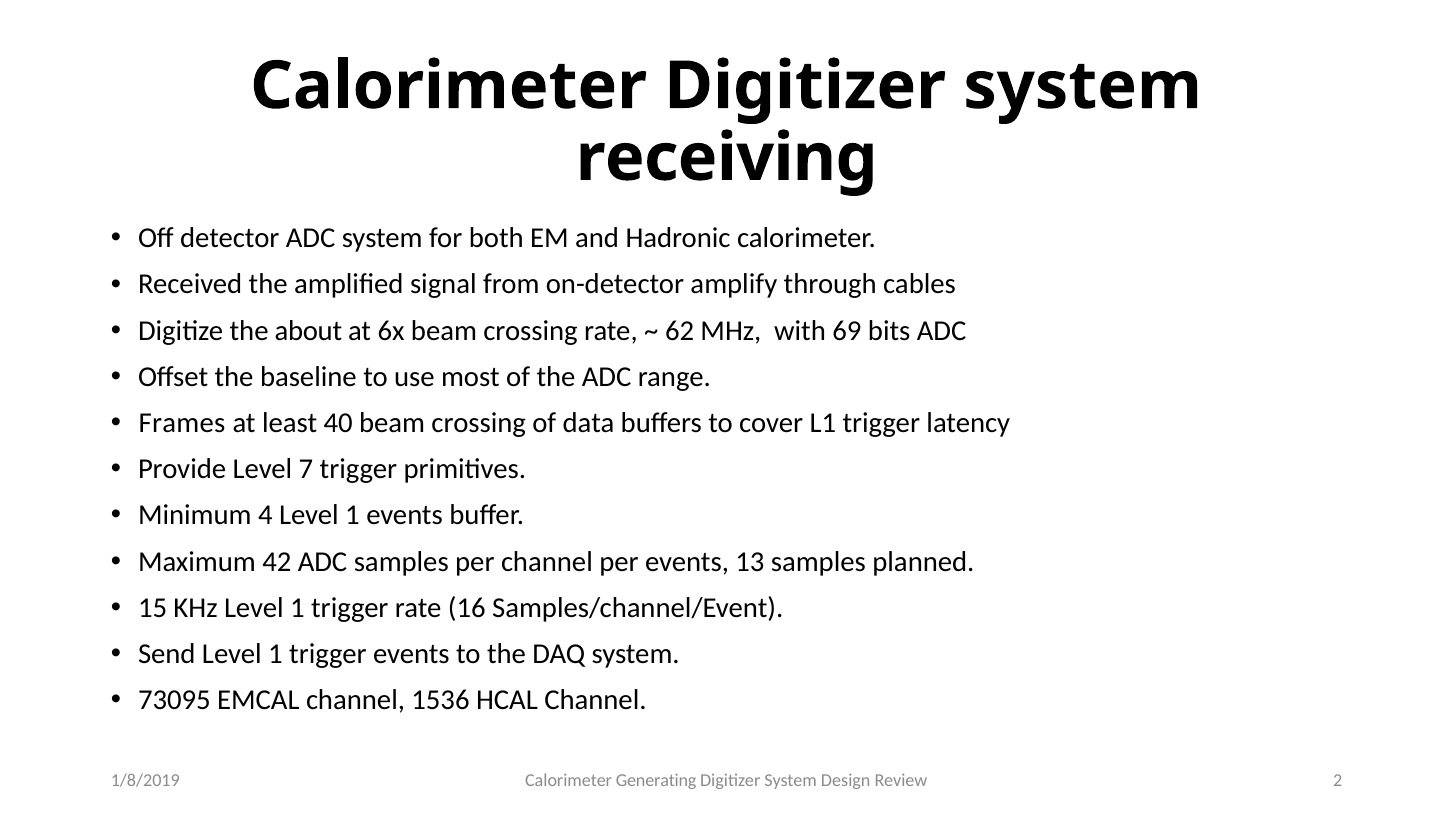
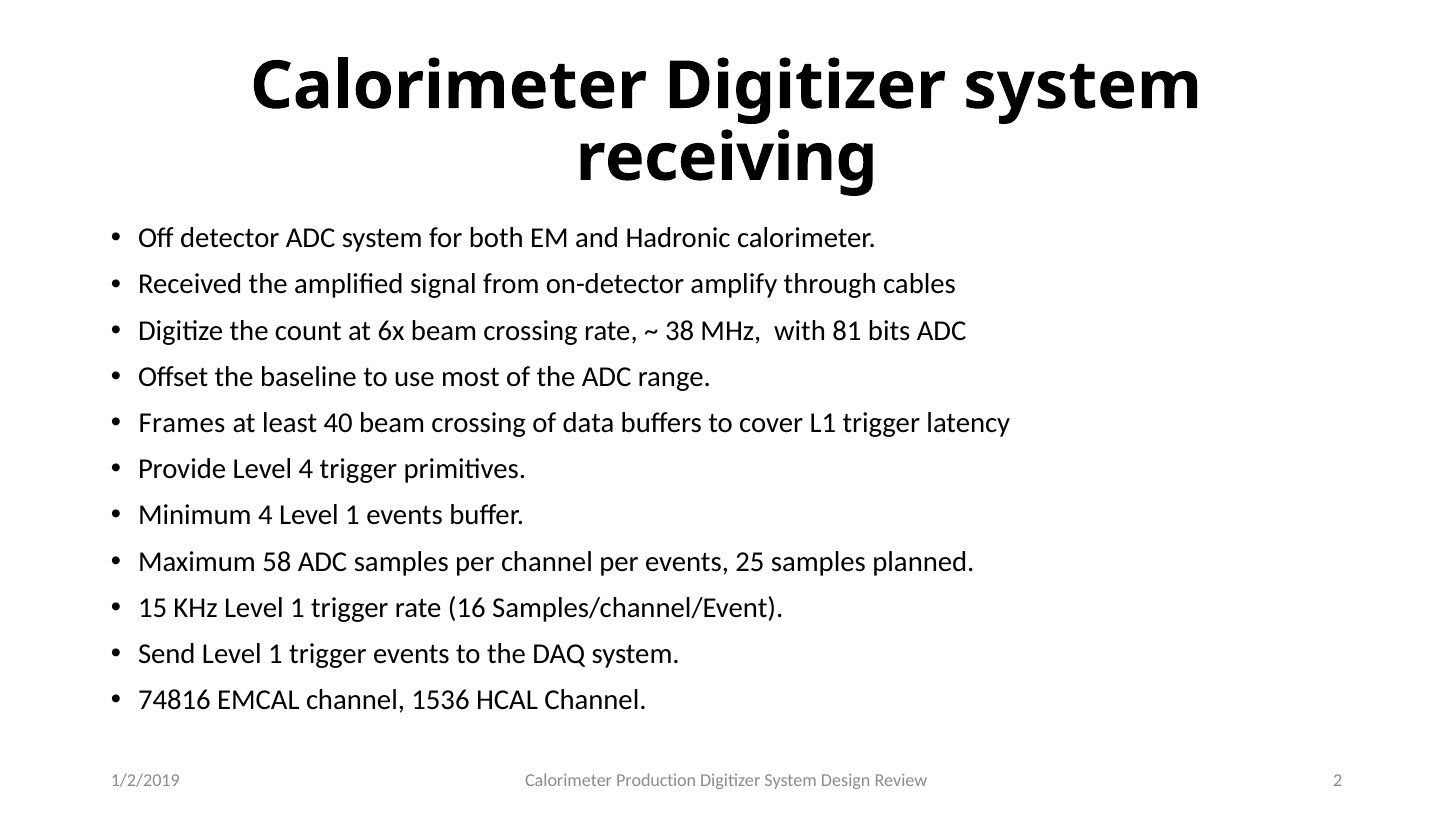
about: about -> count (308, 331)
62: 62 -> 38 (680, 331)
69: 69 -> 81 (847, 331)
Level 7: 7 -> 4 (306, 469)
42: 42 -> 58 (277, 562)
13: 13 -> 25 (750, 562)
73095: 73095 -> 74816 (174, 700)
Generating: Generating -> Production (656, 780)
1/8/2019: 1/8/2019 -> 1/2/2019 (145, 781)
